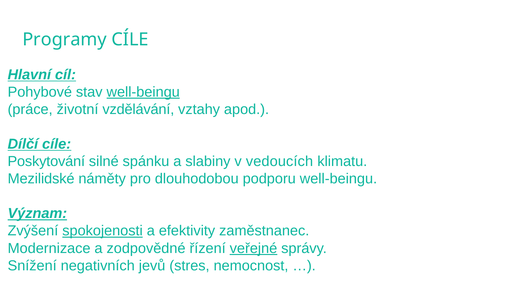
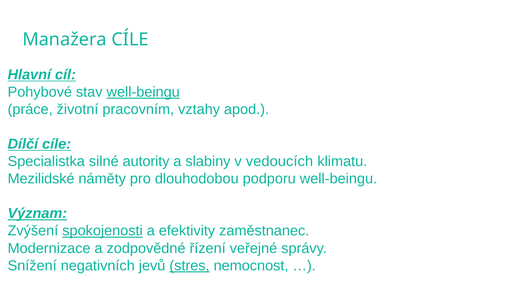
Programy: Programy -> Manažera (65, 40)
vzdělávání: vzdělávání -> pracovním (138, 110)
Poskytování: Poskytování -> Specialistka (46, 162)
spánku: spánku -> autority (146, 162)
veřejné underline: present -> none (253, 249)
stres underline: none -> present (189, 266)
